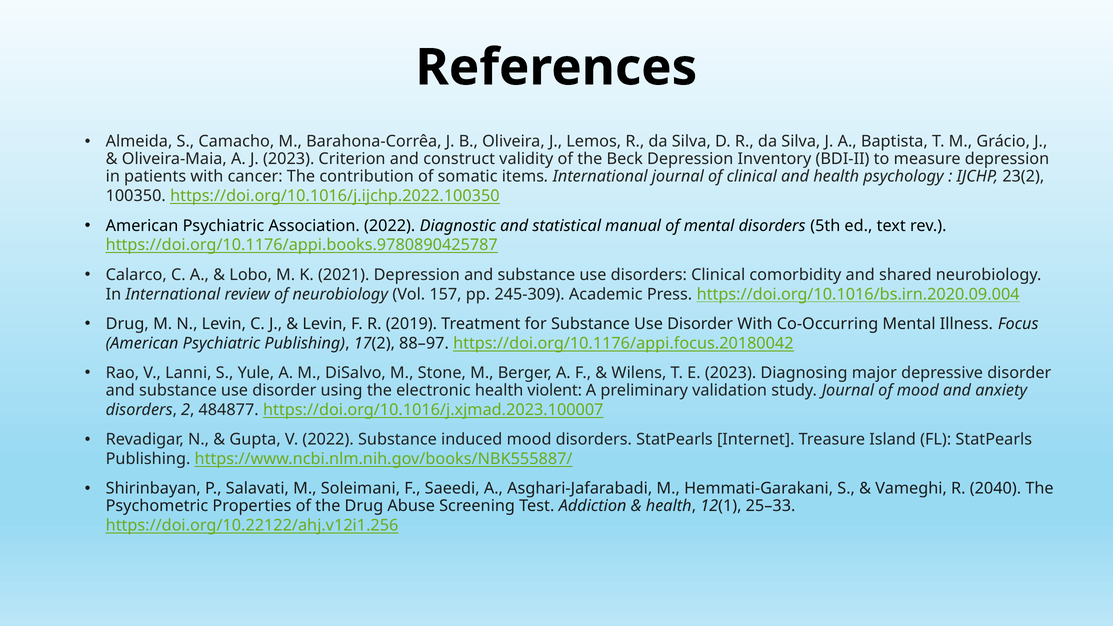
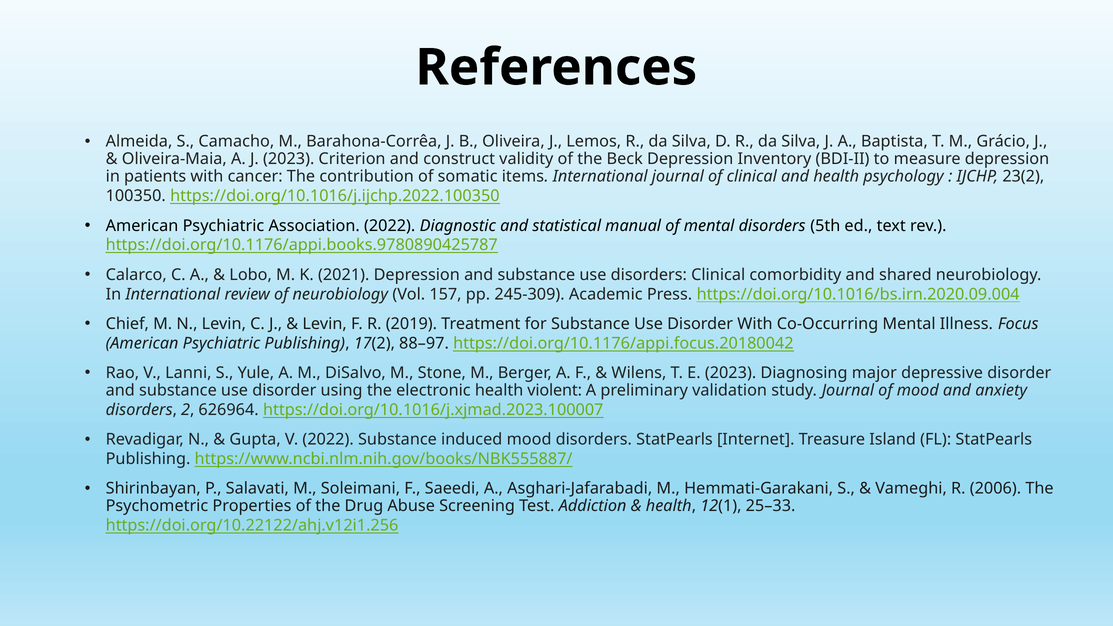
Drug: Drug -> Chief (127, 324)
484877: 484877 -> 626964 (229, 410)
2040: 2040 -> 2006 (995, 489)
